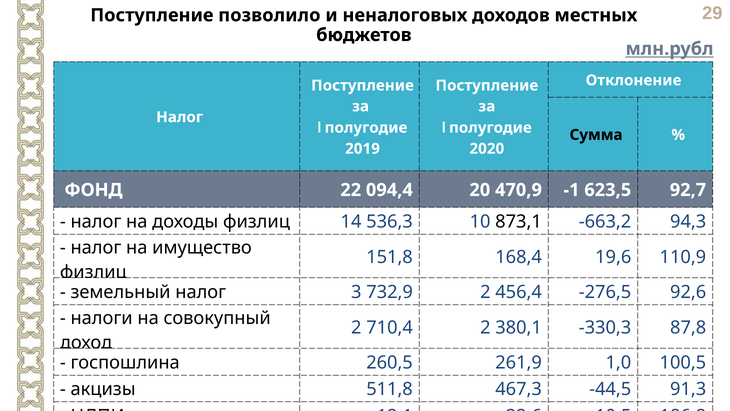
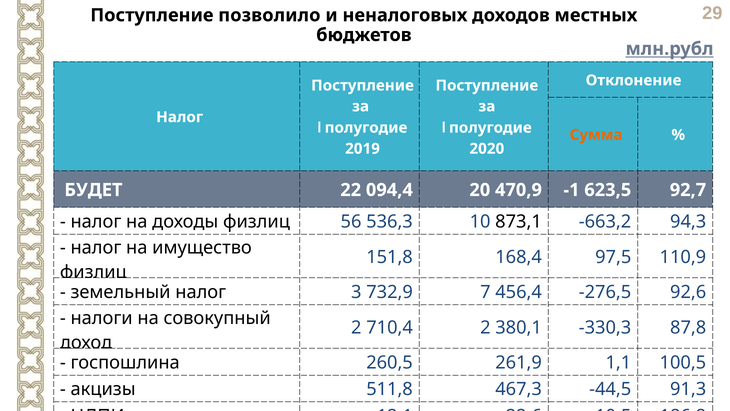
Сумма colour: black -> orange (596, 135)
ФОНД: ФОНД -> БУДЕТ (93, 190)
14: 14 -> 56 (351, 222)
19,6: 19,6 -> 97,5 (613, 257)
732,9 2: 2 -> 7 (485, 292)
1,0: 1,0 -> 1,1 (618, 362)
